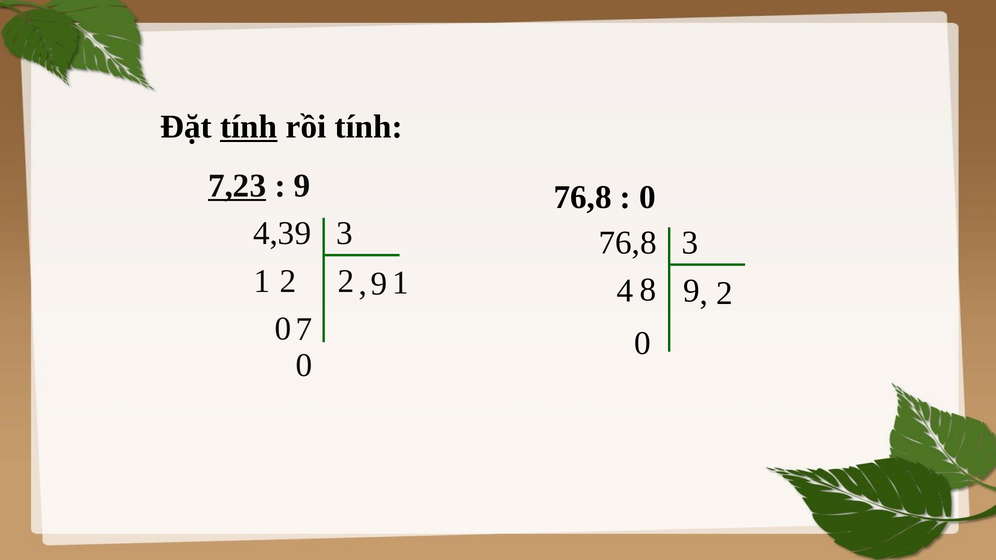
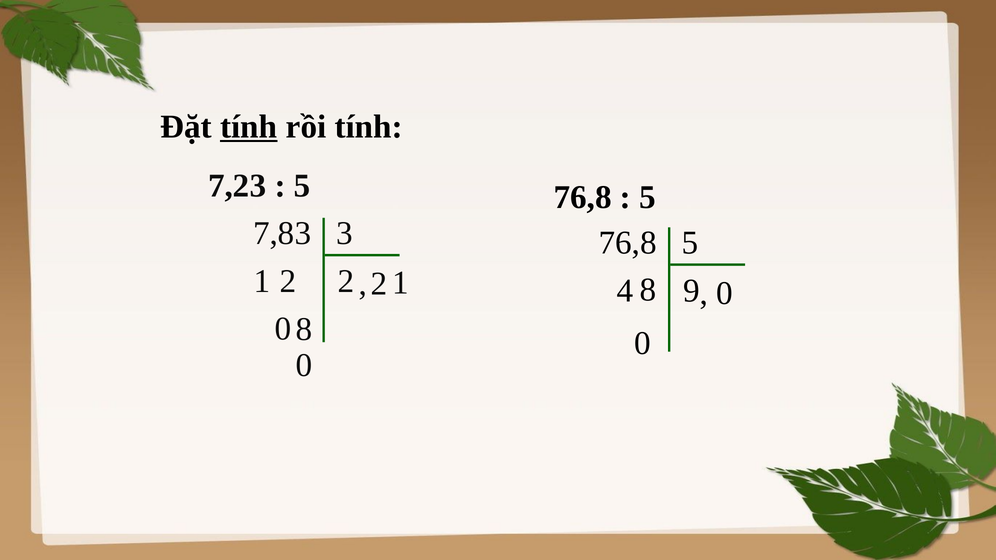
7,23 underline: present -> none (237, 186)
9: 9 -> 5 (302, 186)
0: 0 -> 5 (648, 197)
4,39: 4,39 -> 7,83 (282, 233)
76,8 3: 3 -> 5 (690, 243)
2 9: 9 -> 2 (379, 284)
4 2: 2 -> 0 (725, 294)
7: 7 -> 8 (304, 329)
